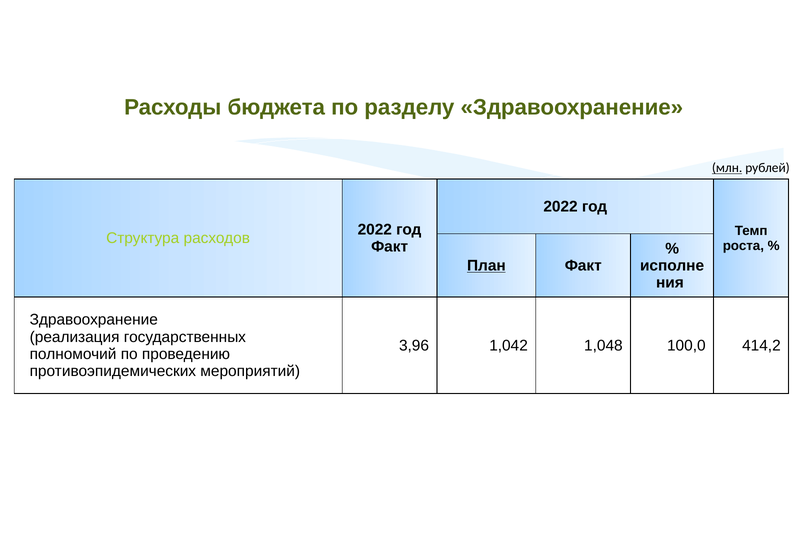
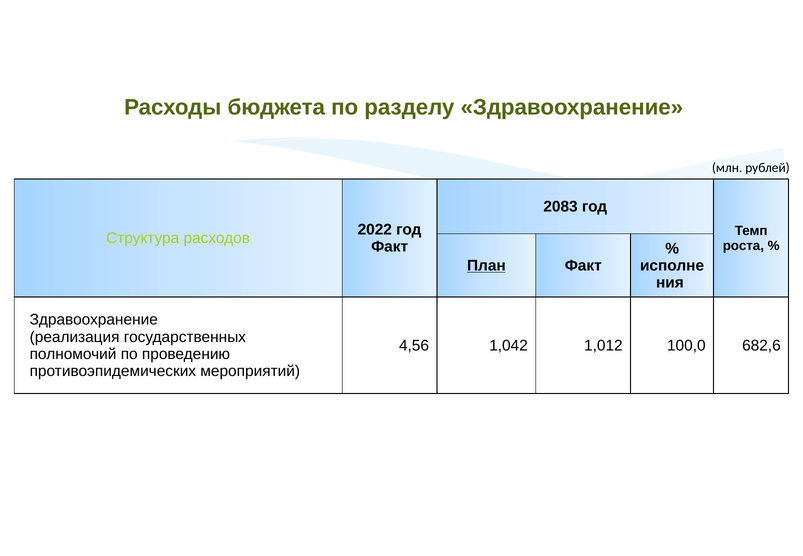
млн underline: present -> none (727, 168)
2022: 2022 -> 2083 (561, 207)
3,96: 3,96 -> 4,56 (414, 345)
1,048: 1,048 -> 1,012 (603, 345)
414,2: 414,2 -> 682,6 (761, 345)
